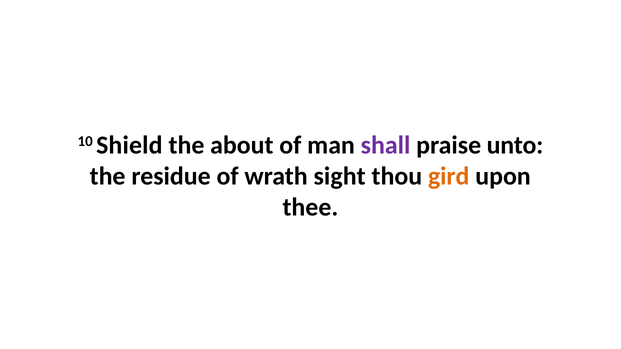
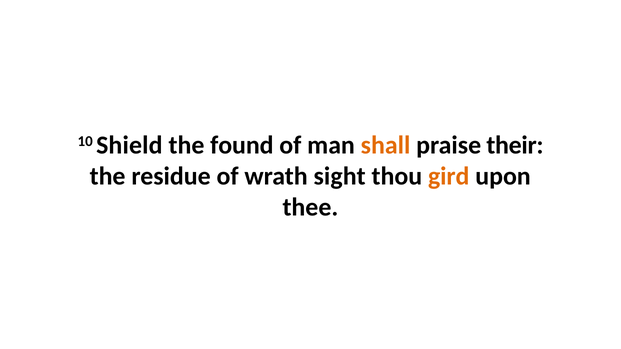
about: about -> found (242, 145)
shall colour: purple -> orange (386, 145)
unto: unto -> their (515, 145)
